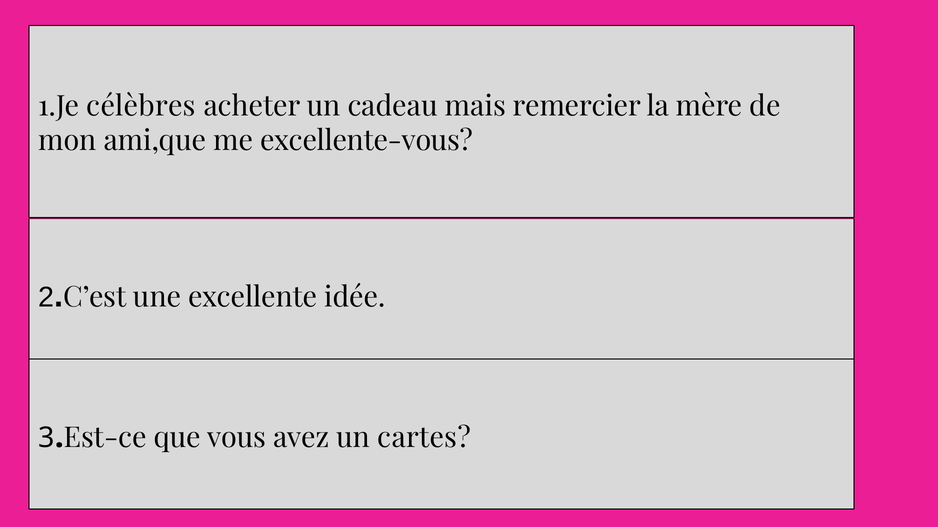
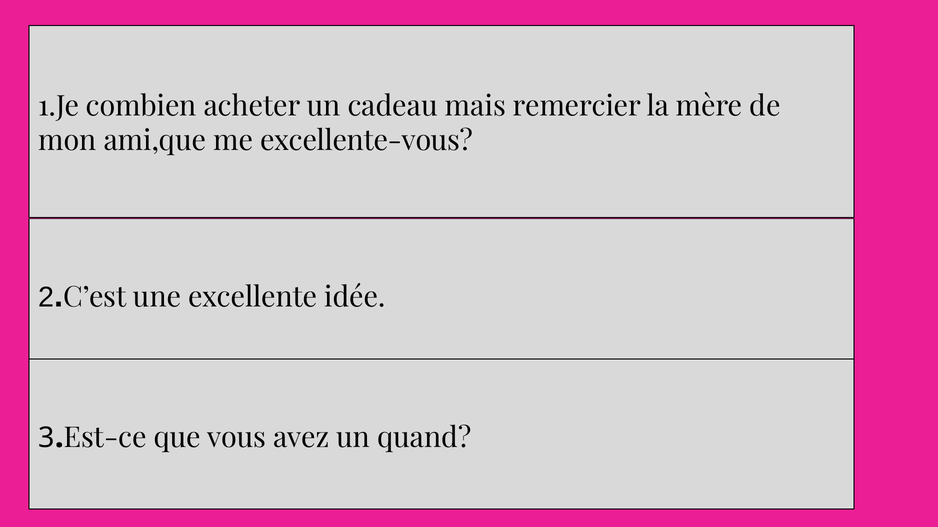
célèbres: célèbres -> combien (141, 106)
cartes: cartes -> quand (424, 438)
